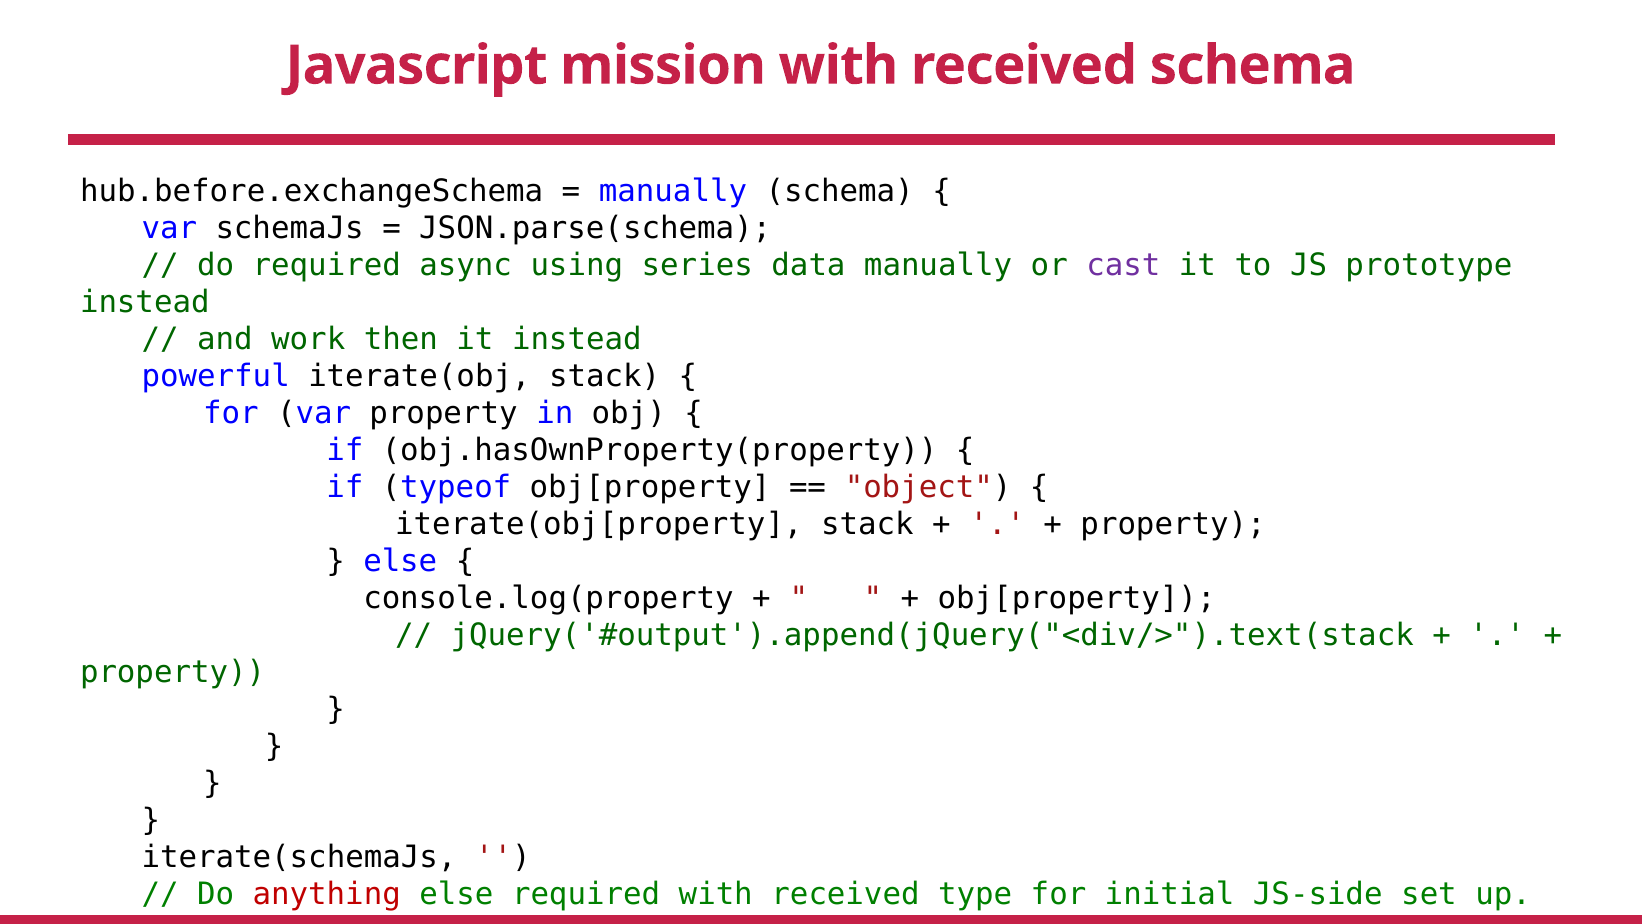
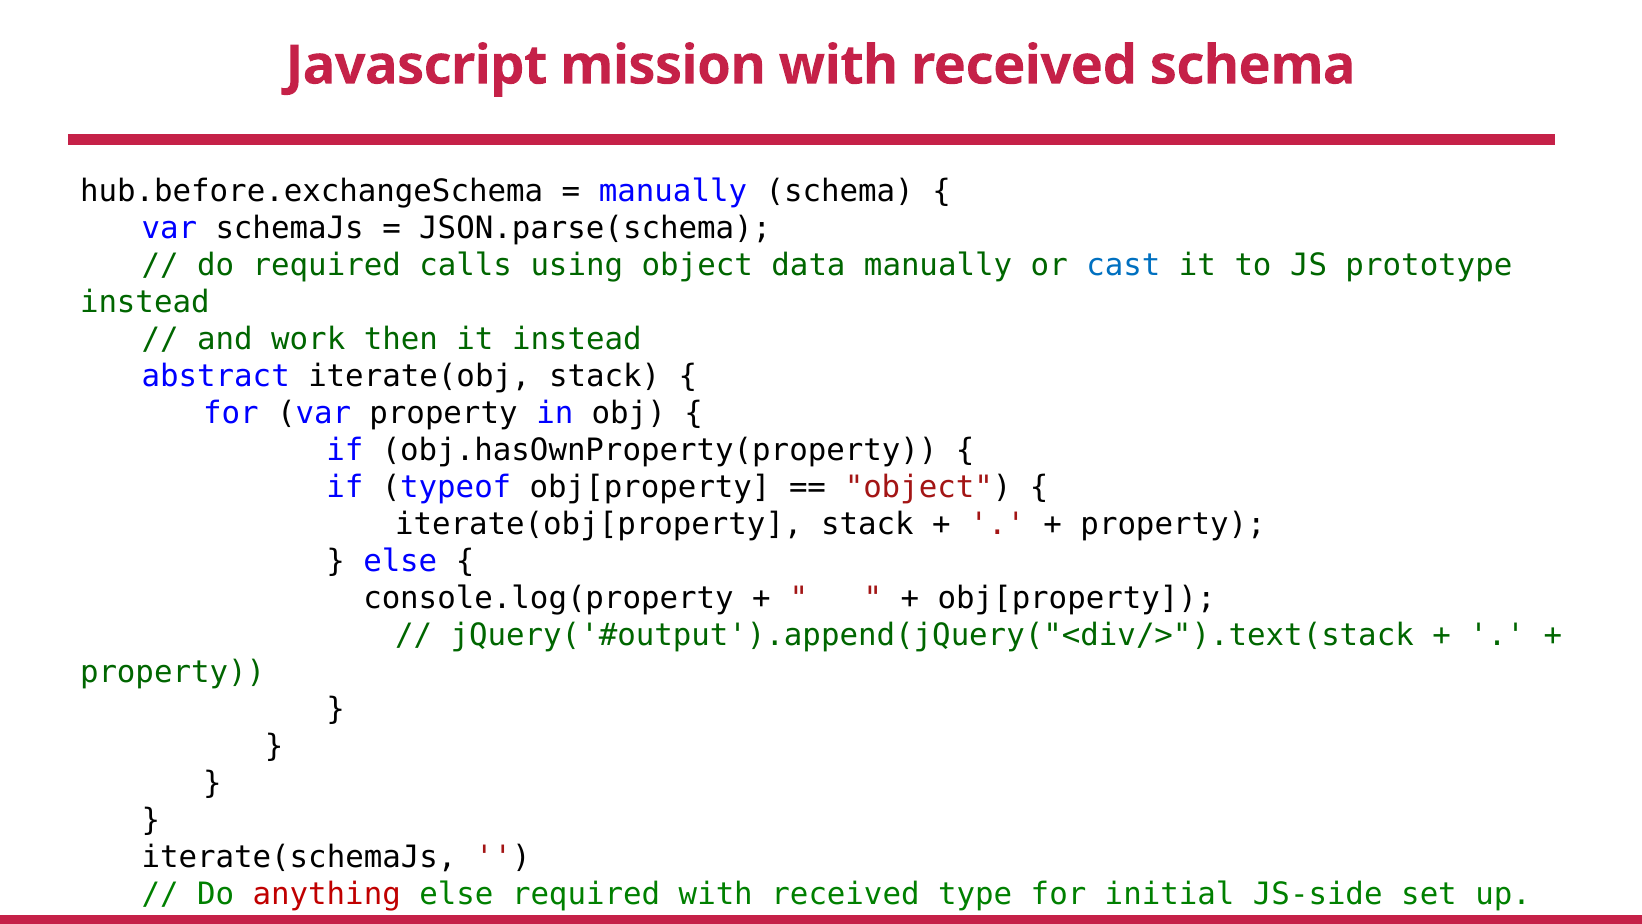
async: async -> calls (466, 266)
using series: series -> object (697, 266)
cast colour: purple -> blue (1123, 266)
powerful: powerful -> abstract (216, 376)
